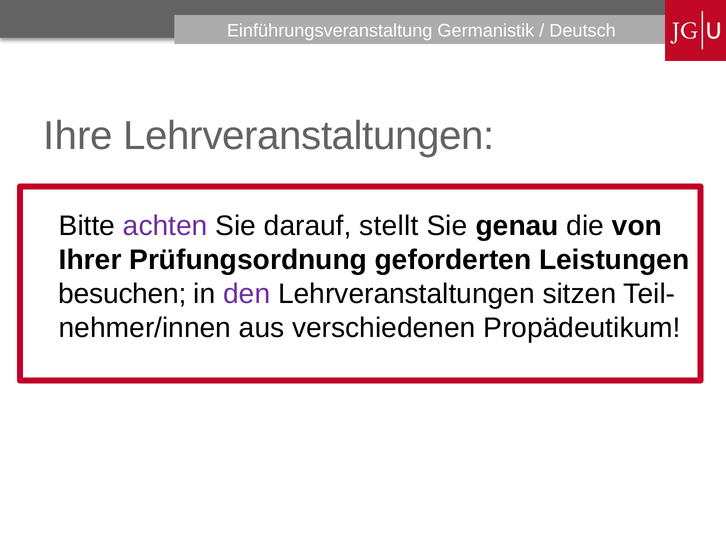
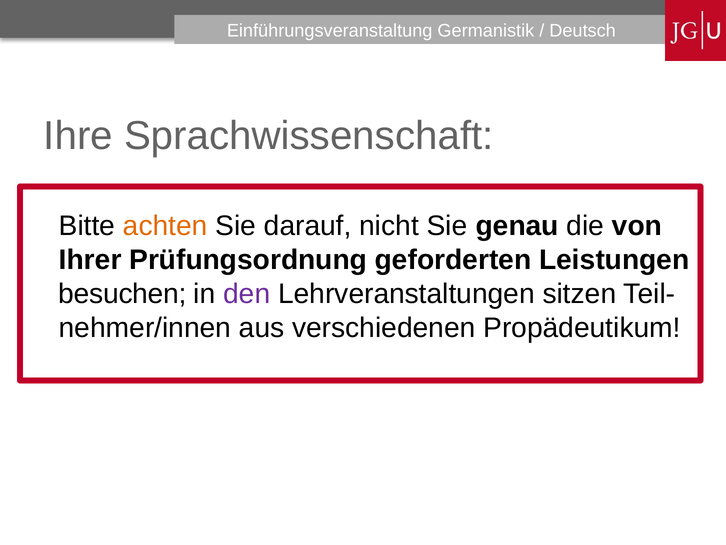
Ihre Lehrveranstaltungen: Lehrveranstaltungen -> Sprachwissenschaft (309, 136)
achten colour: purple -> orange (165, 226)
stellt: stellt -> nicht (389, 226)
